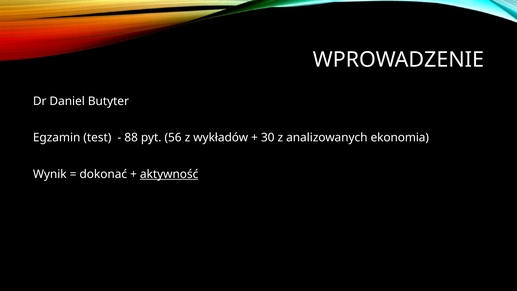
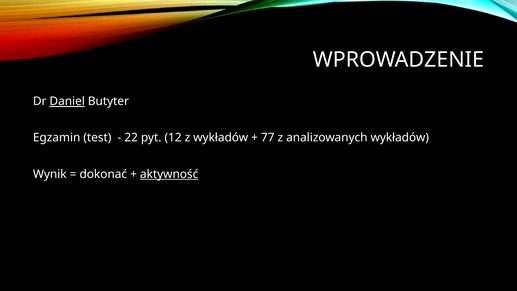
Daniel underline: none -> present (67, 101)
88: 88 -> 22 (131, 138)
56: 56 -> 12 (173, 138)
30: 30 -> 77 (268, 138)
analizowanych ekonomia: ekonomia -> wykładów (400, 138)
